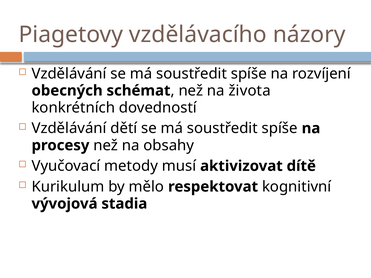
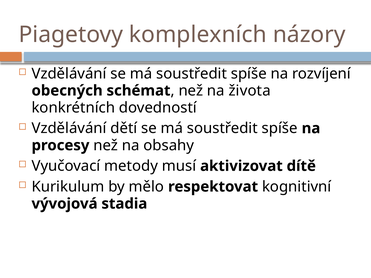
vzdělávacího: vzdělávacího -> komplexních (198, 35)
